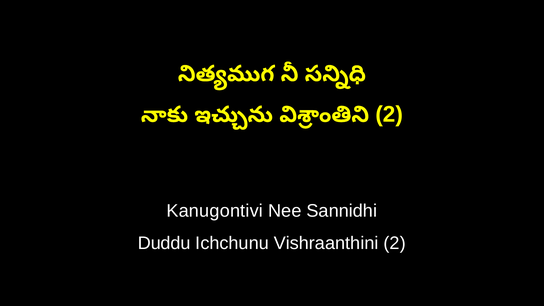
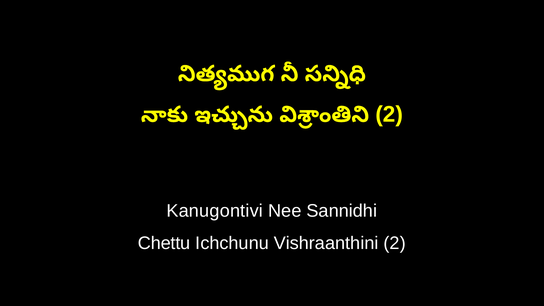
Duddu: Duddu -> Chettu (164, 243)
